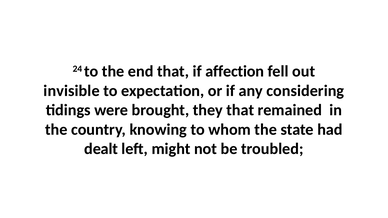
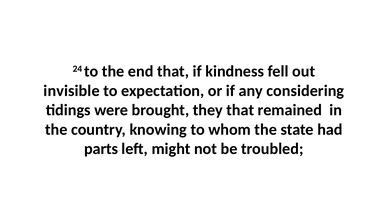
affection: affection -> kindness (235, 71)
dealt: dealt -> parts (101, 149)
